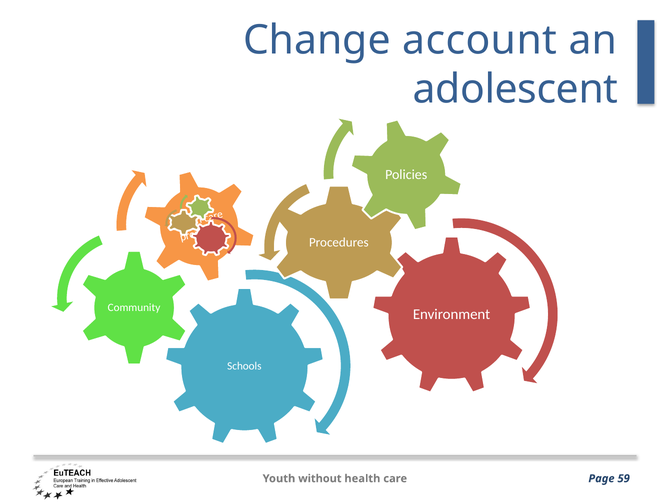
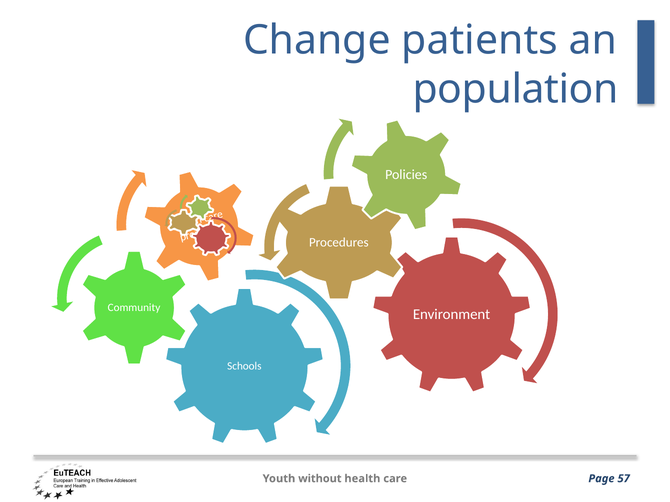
account: account -> patients (480, 40)
adolescent: adolescent -> population (516, 89)
59: 59 -> 57 (624, 479)
